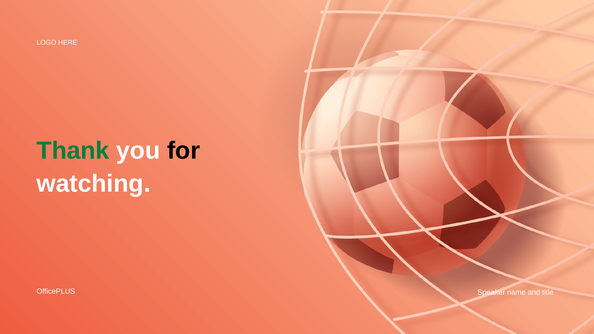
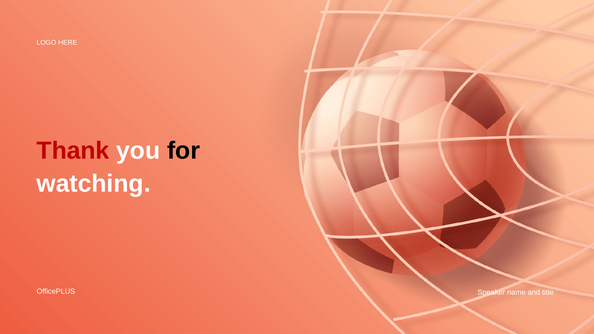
Thank colour: green -> red (73, 151)
